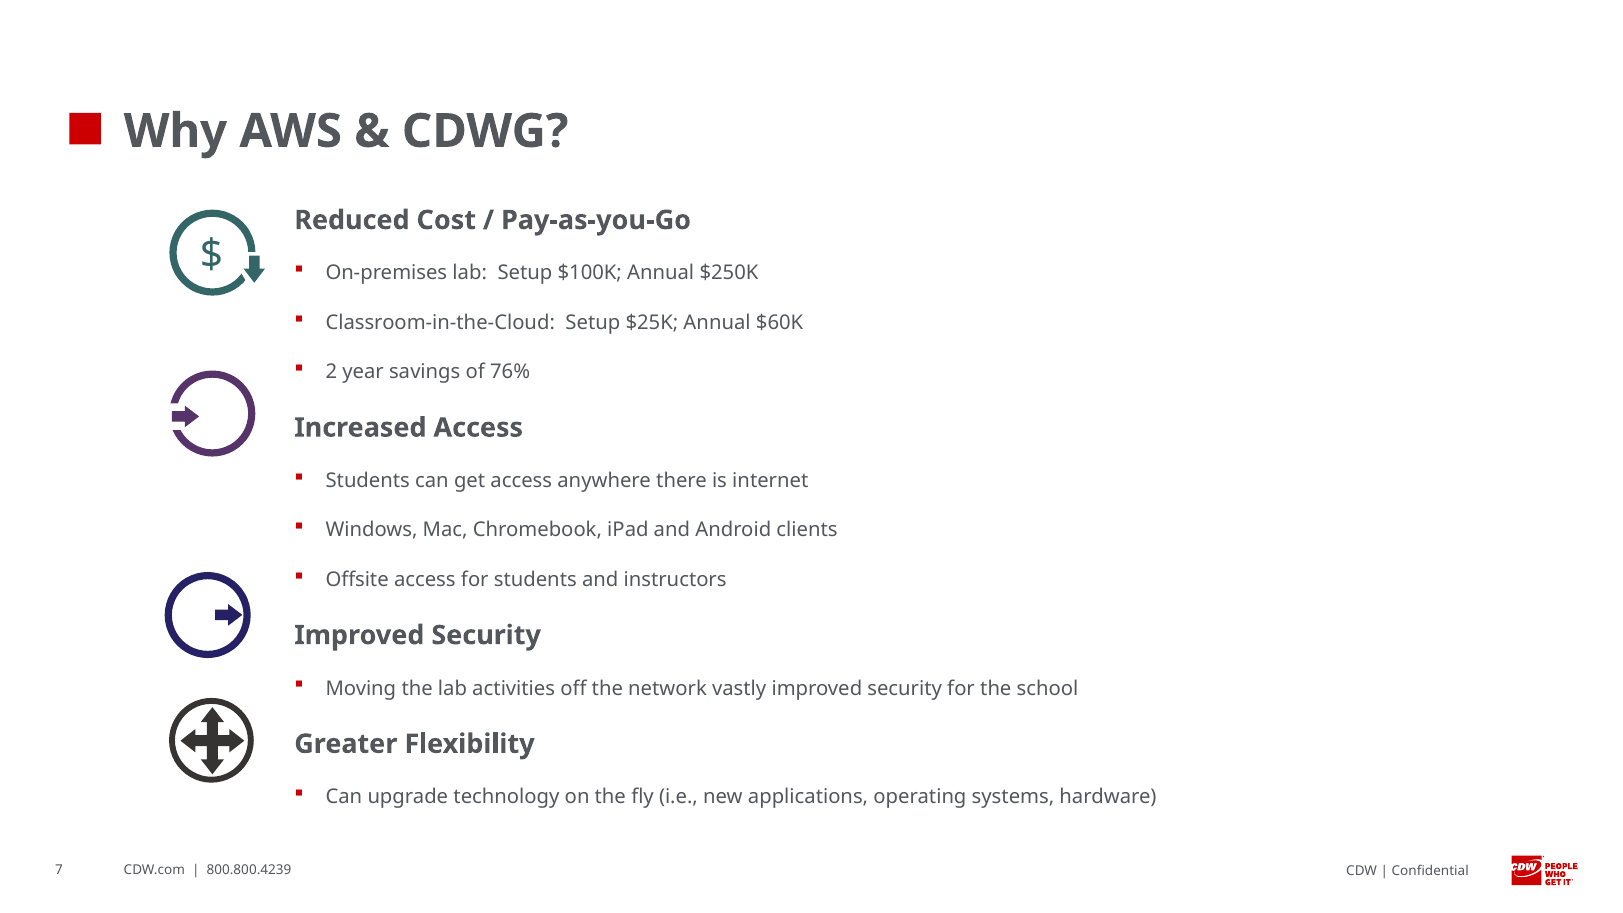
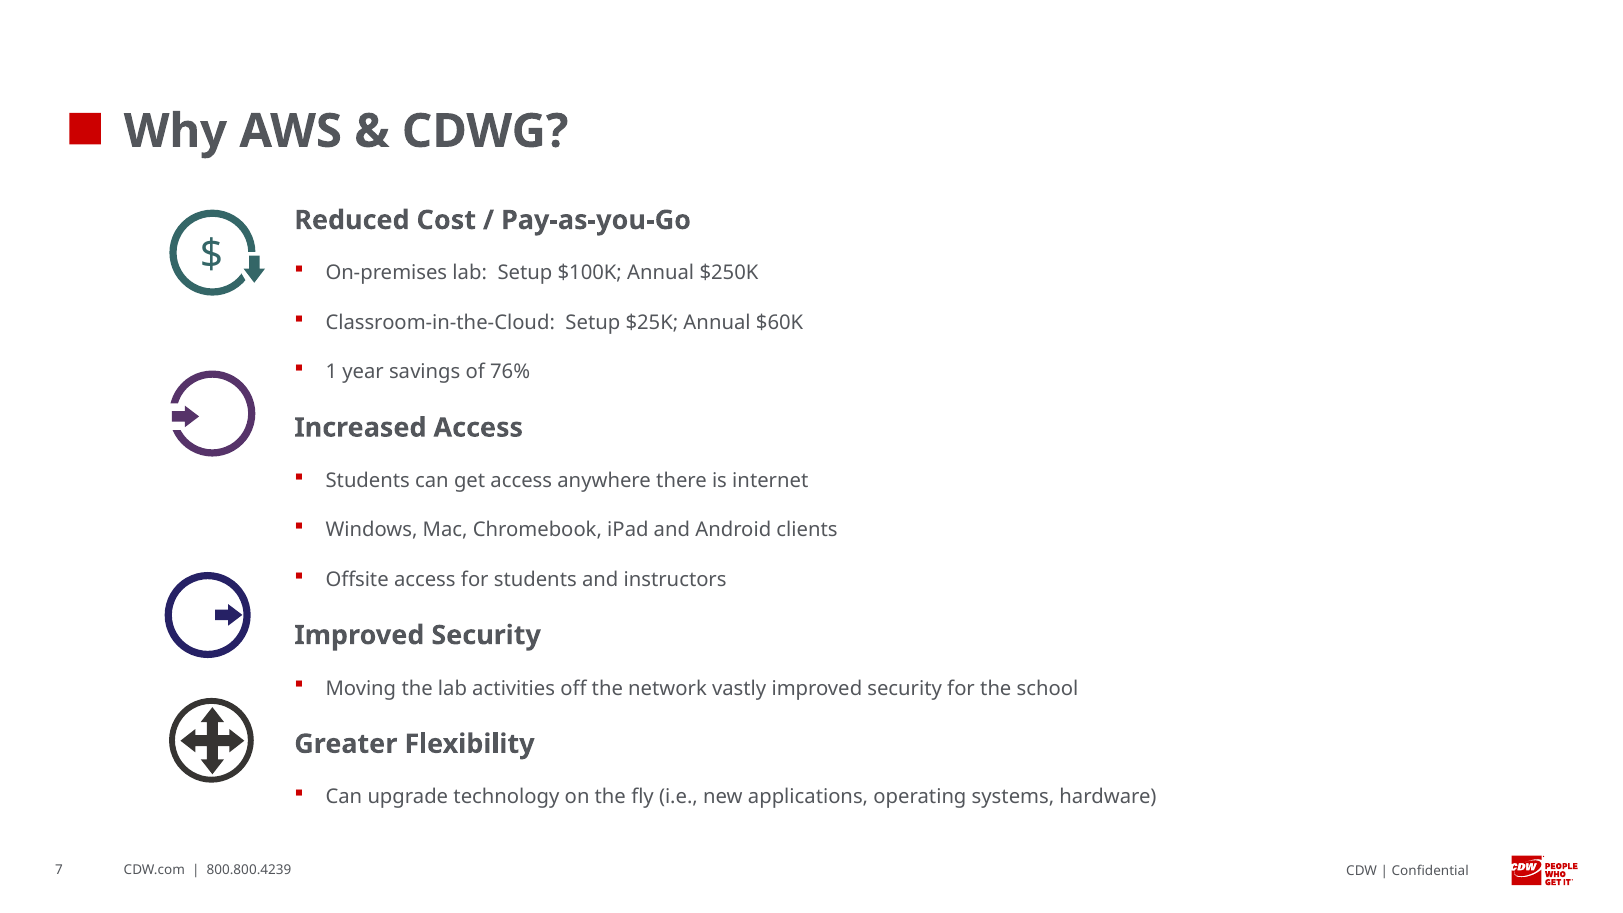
2: 2 -> 1 (331, 372)
